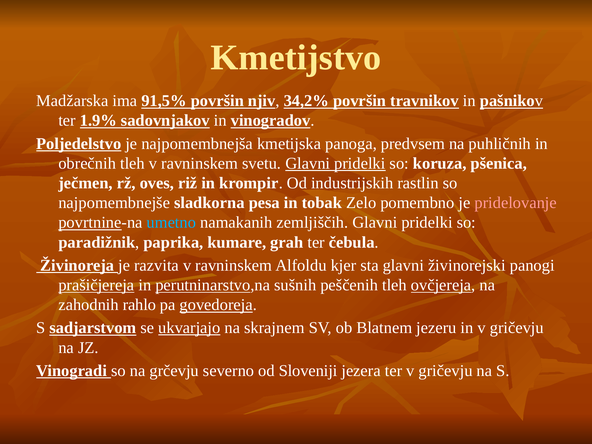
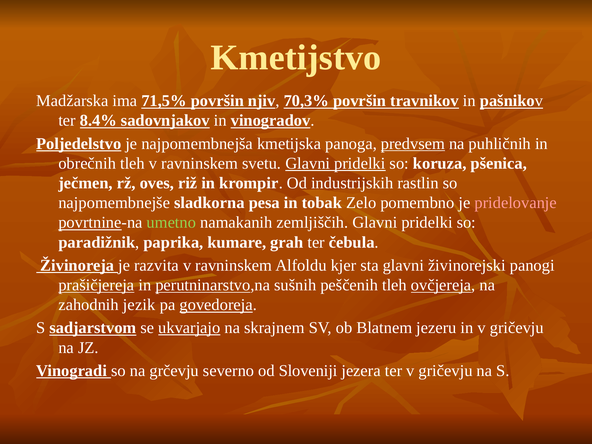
91,5%: 91,5% -> 71,5% (164, 101)
34,2%: 34,2% -> 70,3% (306, 101)
1.9%: 1.9% -> 8.4% (98, 121)
predvsem underline: none -> present (413, 144)
umetno colour: light blue -> light green (171, 223)
rahlo: rahlo -> jezik (139, 305)
